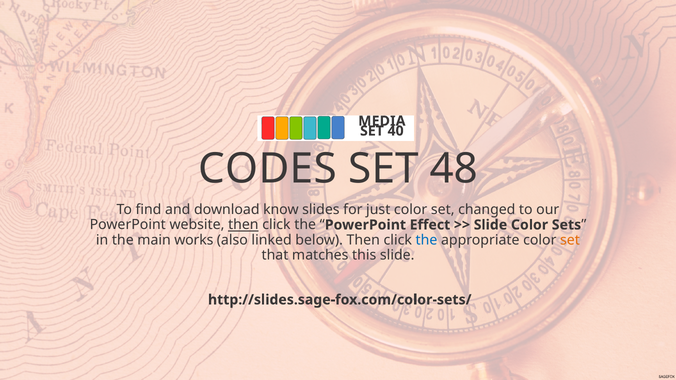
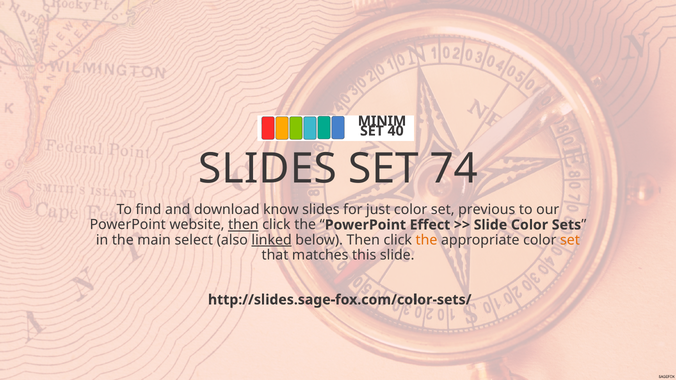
MEDIA: MEDIA -> MINIM (382, 121)
CODES: CODES -> SLIDES (268, 169)
48: 48 -> 74 (454, 169)
changed: changed -> previous (487, 210)
works: works -> select (194, 240)
linked underline: none -> present (272, 240)
the colour: blue -> orange (426, 240)
